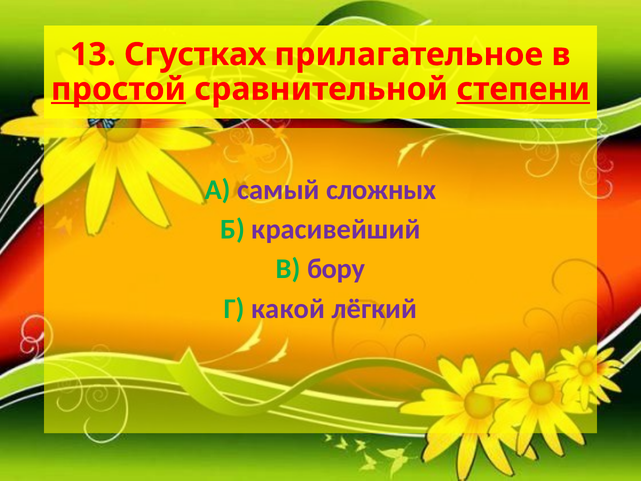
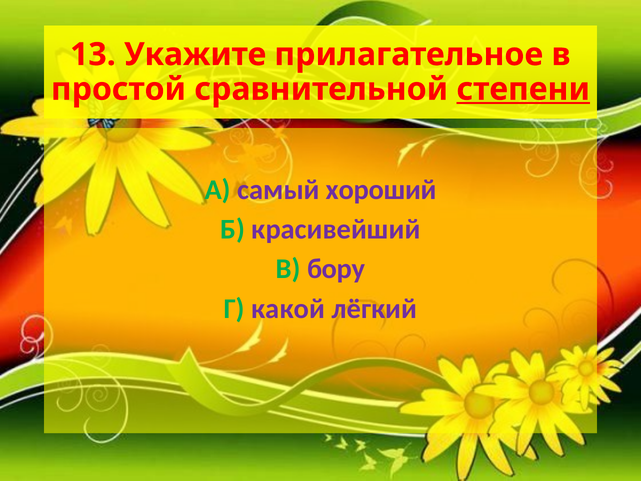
Сгустках: Сгустках -> Укажите (195, 55)
простой underline: present -> none (118, 89)
сложных: сложных -> хороший (381, 190)
